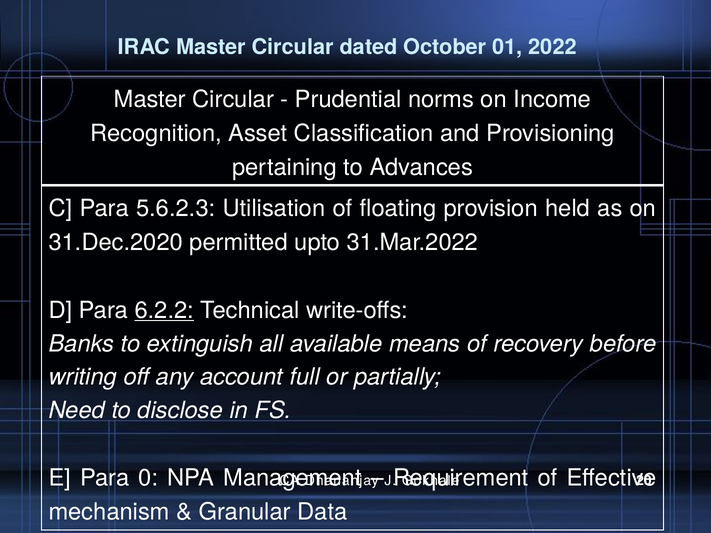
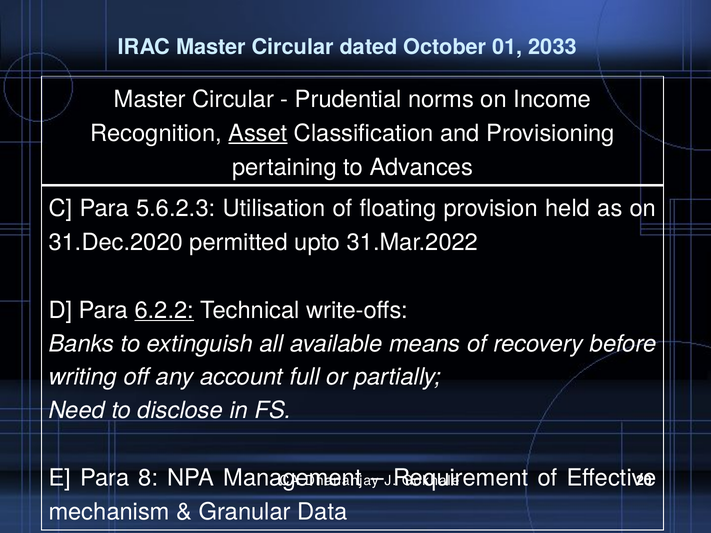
2022: 2022 -> 2033 (553, 47)
Asset underline: none -> present (258, 133)
0: 0 -> 8 (148, 478)
